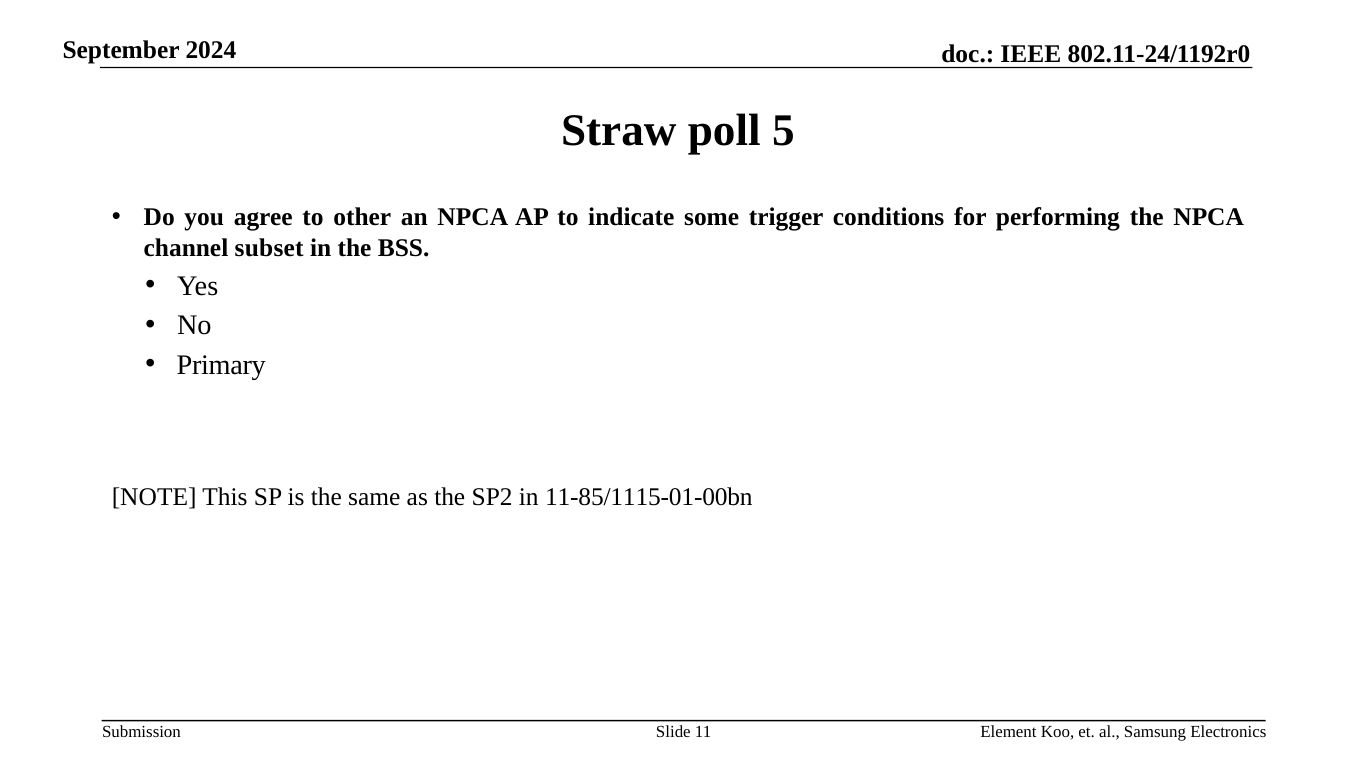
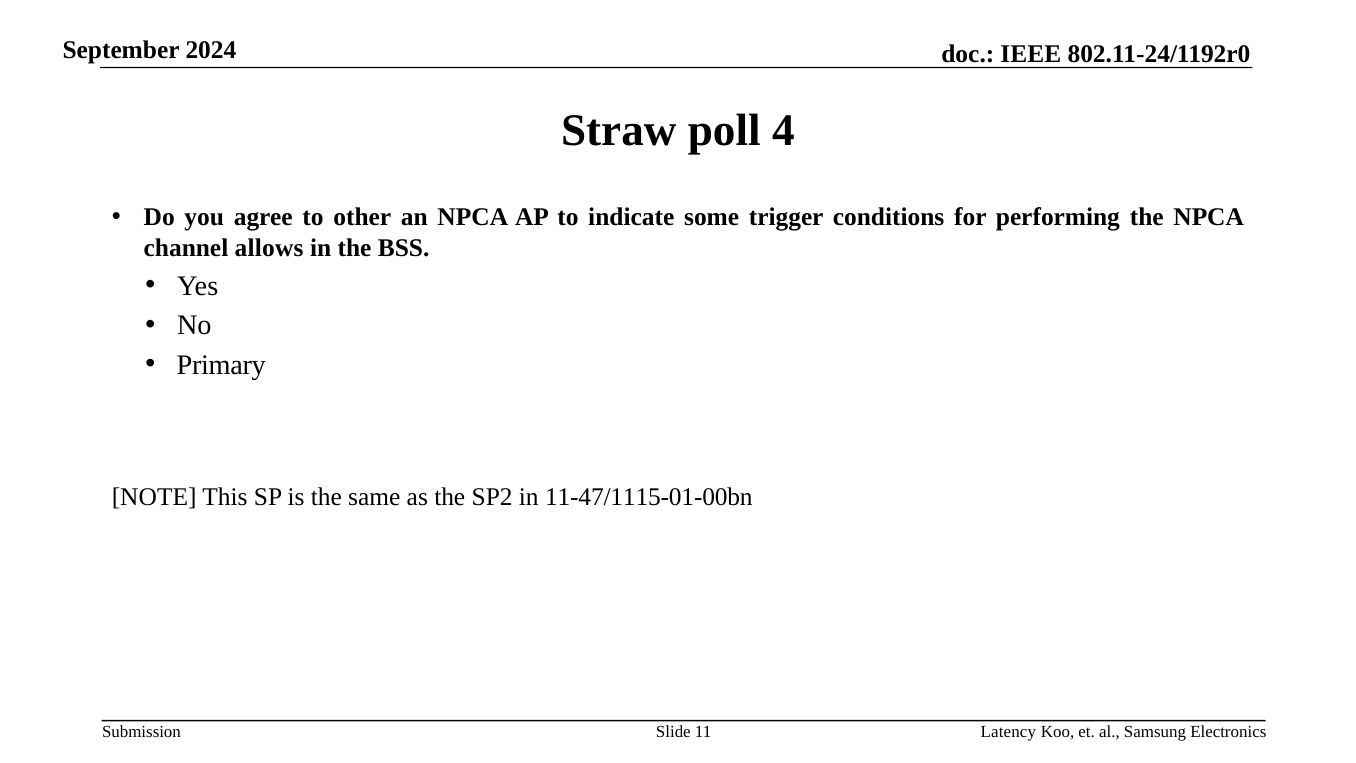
5: 5 -> 4 (783, 130)
subset: subset -> allows (269, 248)
11-85/1115-01-00bn: 11-85/1115-01-00bn -> 11-47/1115-01-00bn (649, 497)
Element: Element -> Latency (1008, 732)
